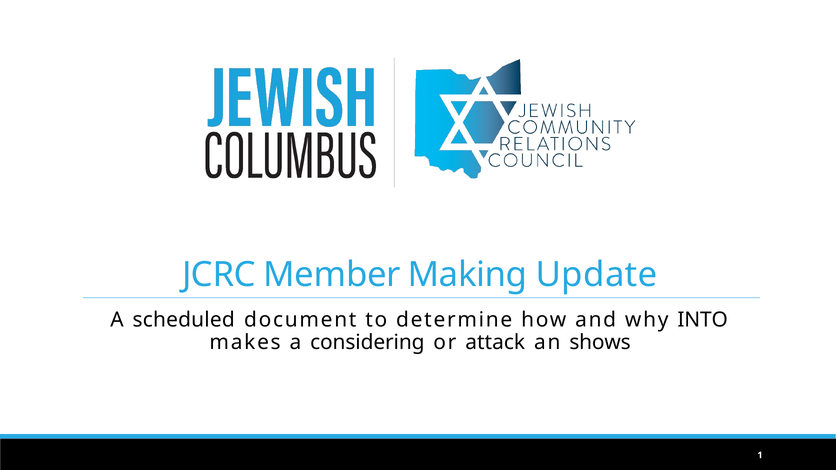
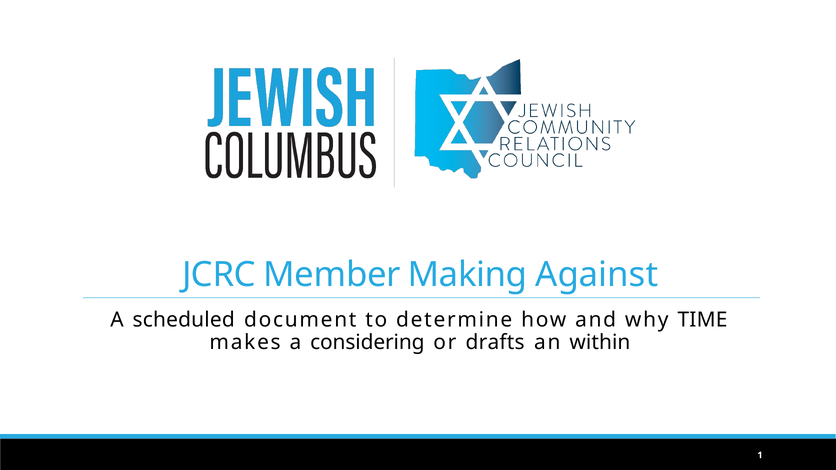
Update: Update -> Against (597, 275)
INTO: INTO -> TIME (702, 320)
attack: attack -> drafts (495, 342)
shows: shows -> within (600, 342)
